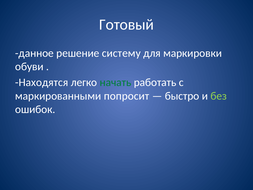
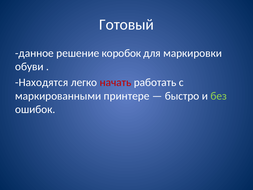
систему: систему -> коробок (121, 53)
начать colour: green -> red (115, 82)
попросит: попросит -> принтере (127, 96)
